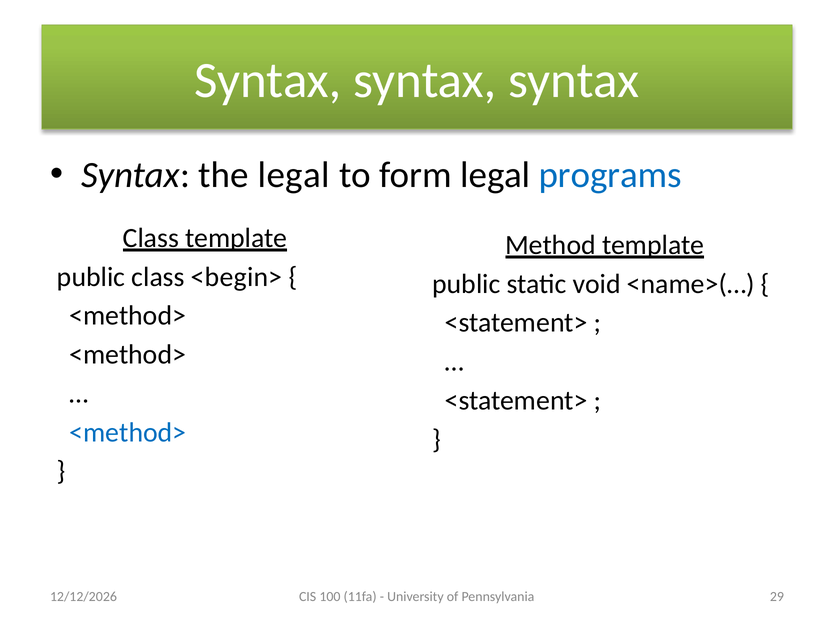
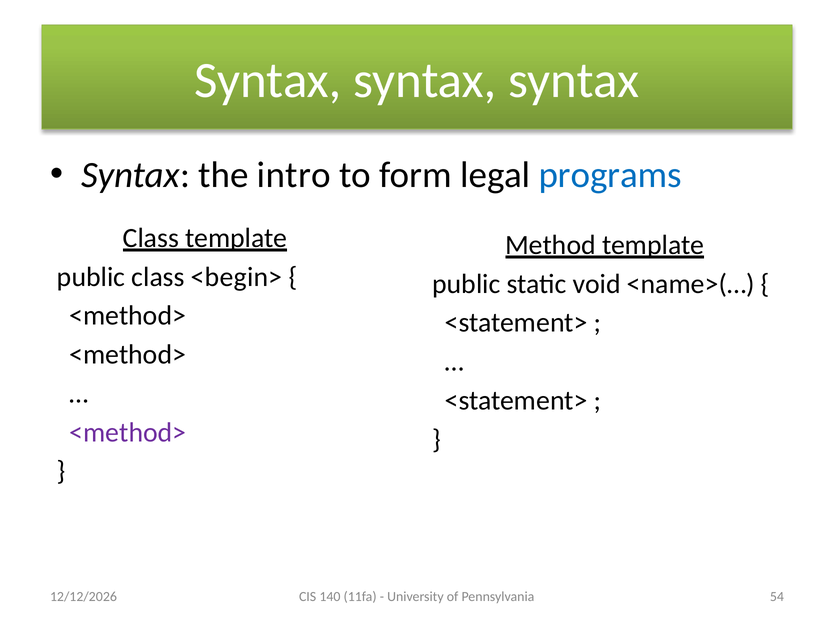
the legal: legal -> intro (294, 175)
<method> colour: blue -> purple (128, 433)
100: 100 -> 140 (330, 597)
29: 29 -> 54 (777, 597)
